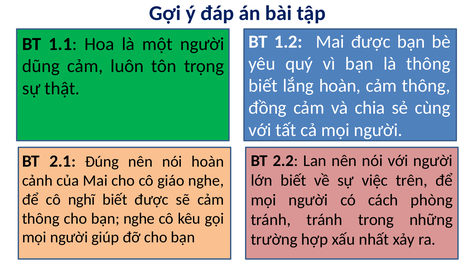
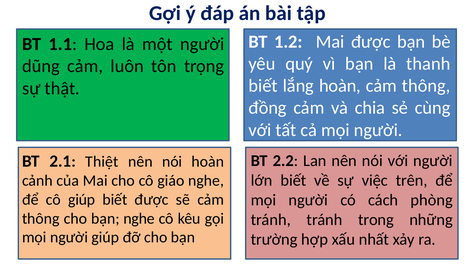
là thông: thông -> thanh (428, 64)
Đúng: Đúng -> Thiệt (102, 162)
cô nghĩ: nghĩ -> giúp (82, 200)
